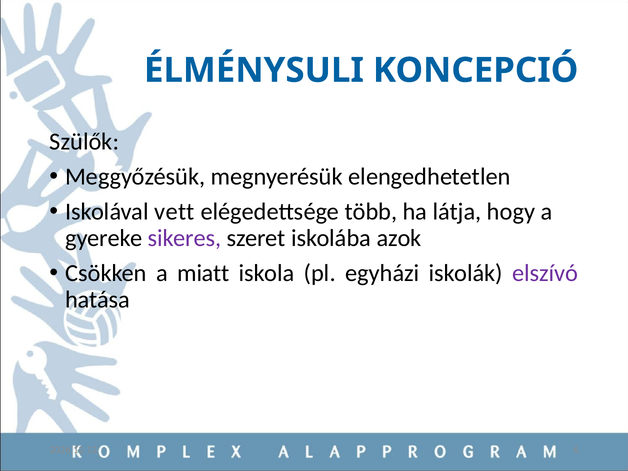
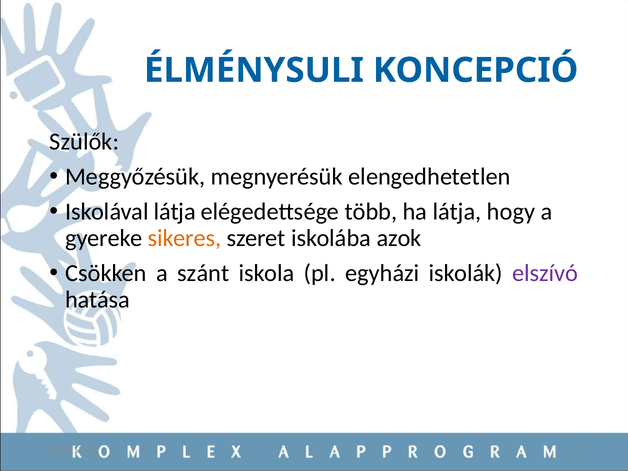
Iskolával vett: vett -> látja (175, 212)
sikeres colour: purple -> orange (185, 238)
miatt: miatt -> szánt (203, 273)
